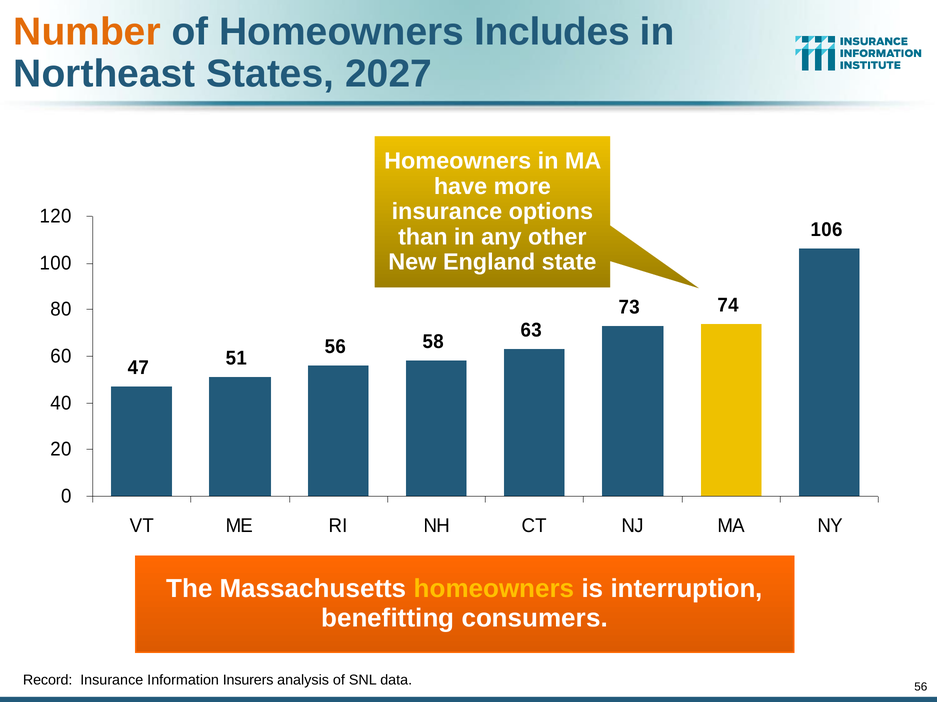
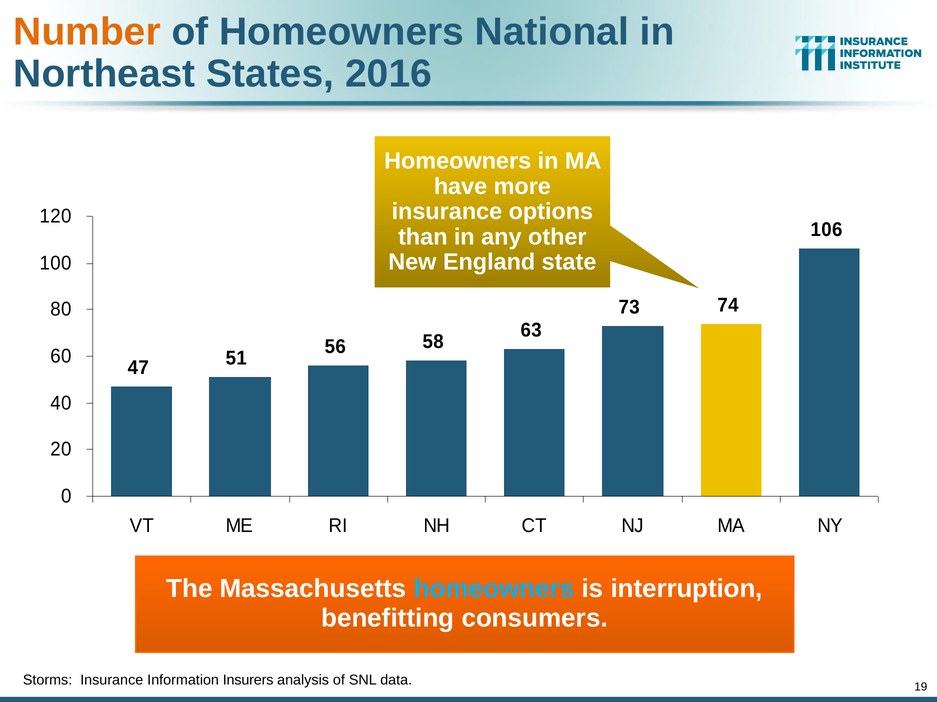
Includes: Includes -> National (552, 32)
2027: 2027 -> 2016 (389, 74)
homeowners colour: yellow -> light blue (494, 589)
Record: Record -> Storms (48, 681)
data 56: 56 -> 19 (921, 688)
